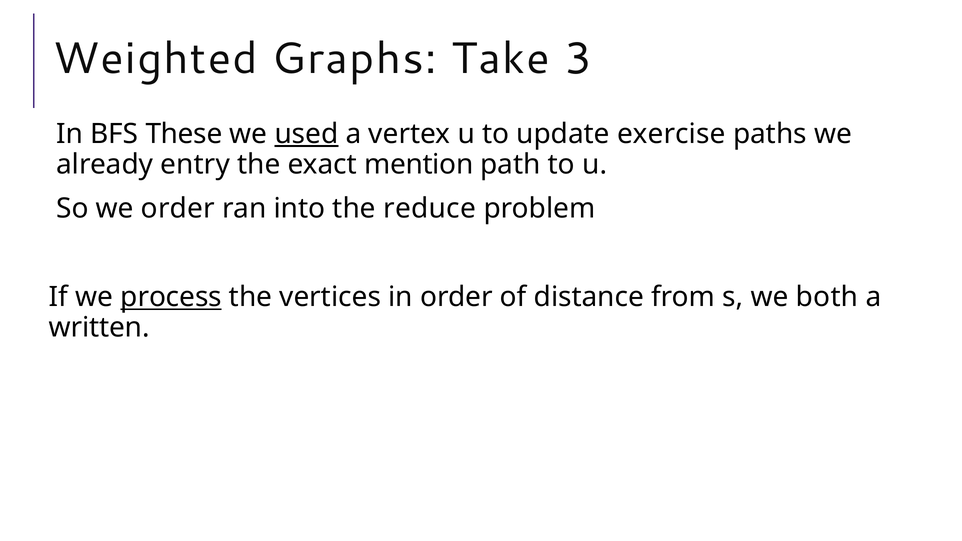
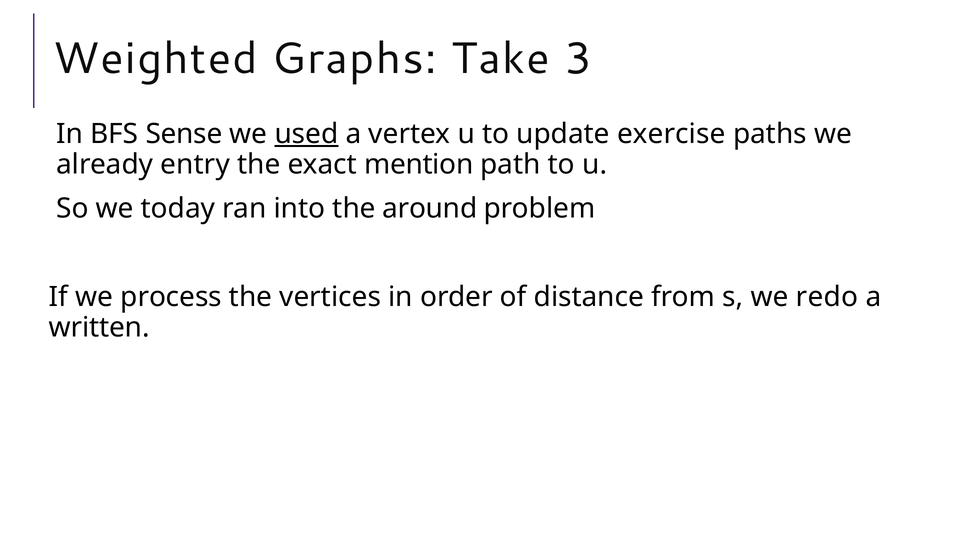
These: These -> Sense (184, 134)
we order: order -> today (178, 209)
reduce: reduce -> around (430, 209)
process underline: present -> none (171, 297)
both: both -> redo (827, 297)
